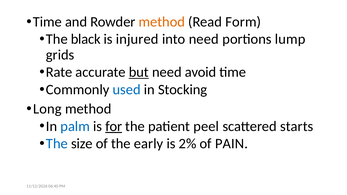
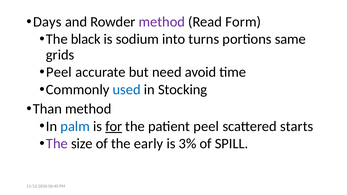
Time: Time -> Days (47, 22)
method colour: orange -> purple (162, 22)
injured: injured -> sodium (137, 39)
into need: need -> turns (204, 39)
lump: lump -> same (290, 39)
Rate: Rate -> Peel (59, 72)
but underline: present -> none (139, 72)
Long: Long -> Than (47, 109)
The colour: blue -> purple (57, 144)
2%: 2% -> 3% (188, 144)
PAIN: PAIN -> SPILL (232, 144)
